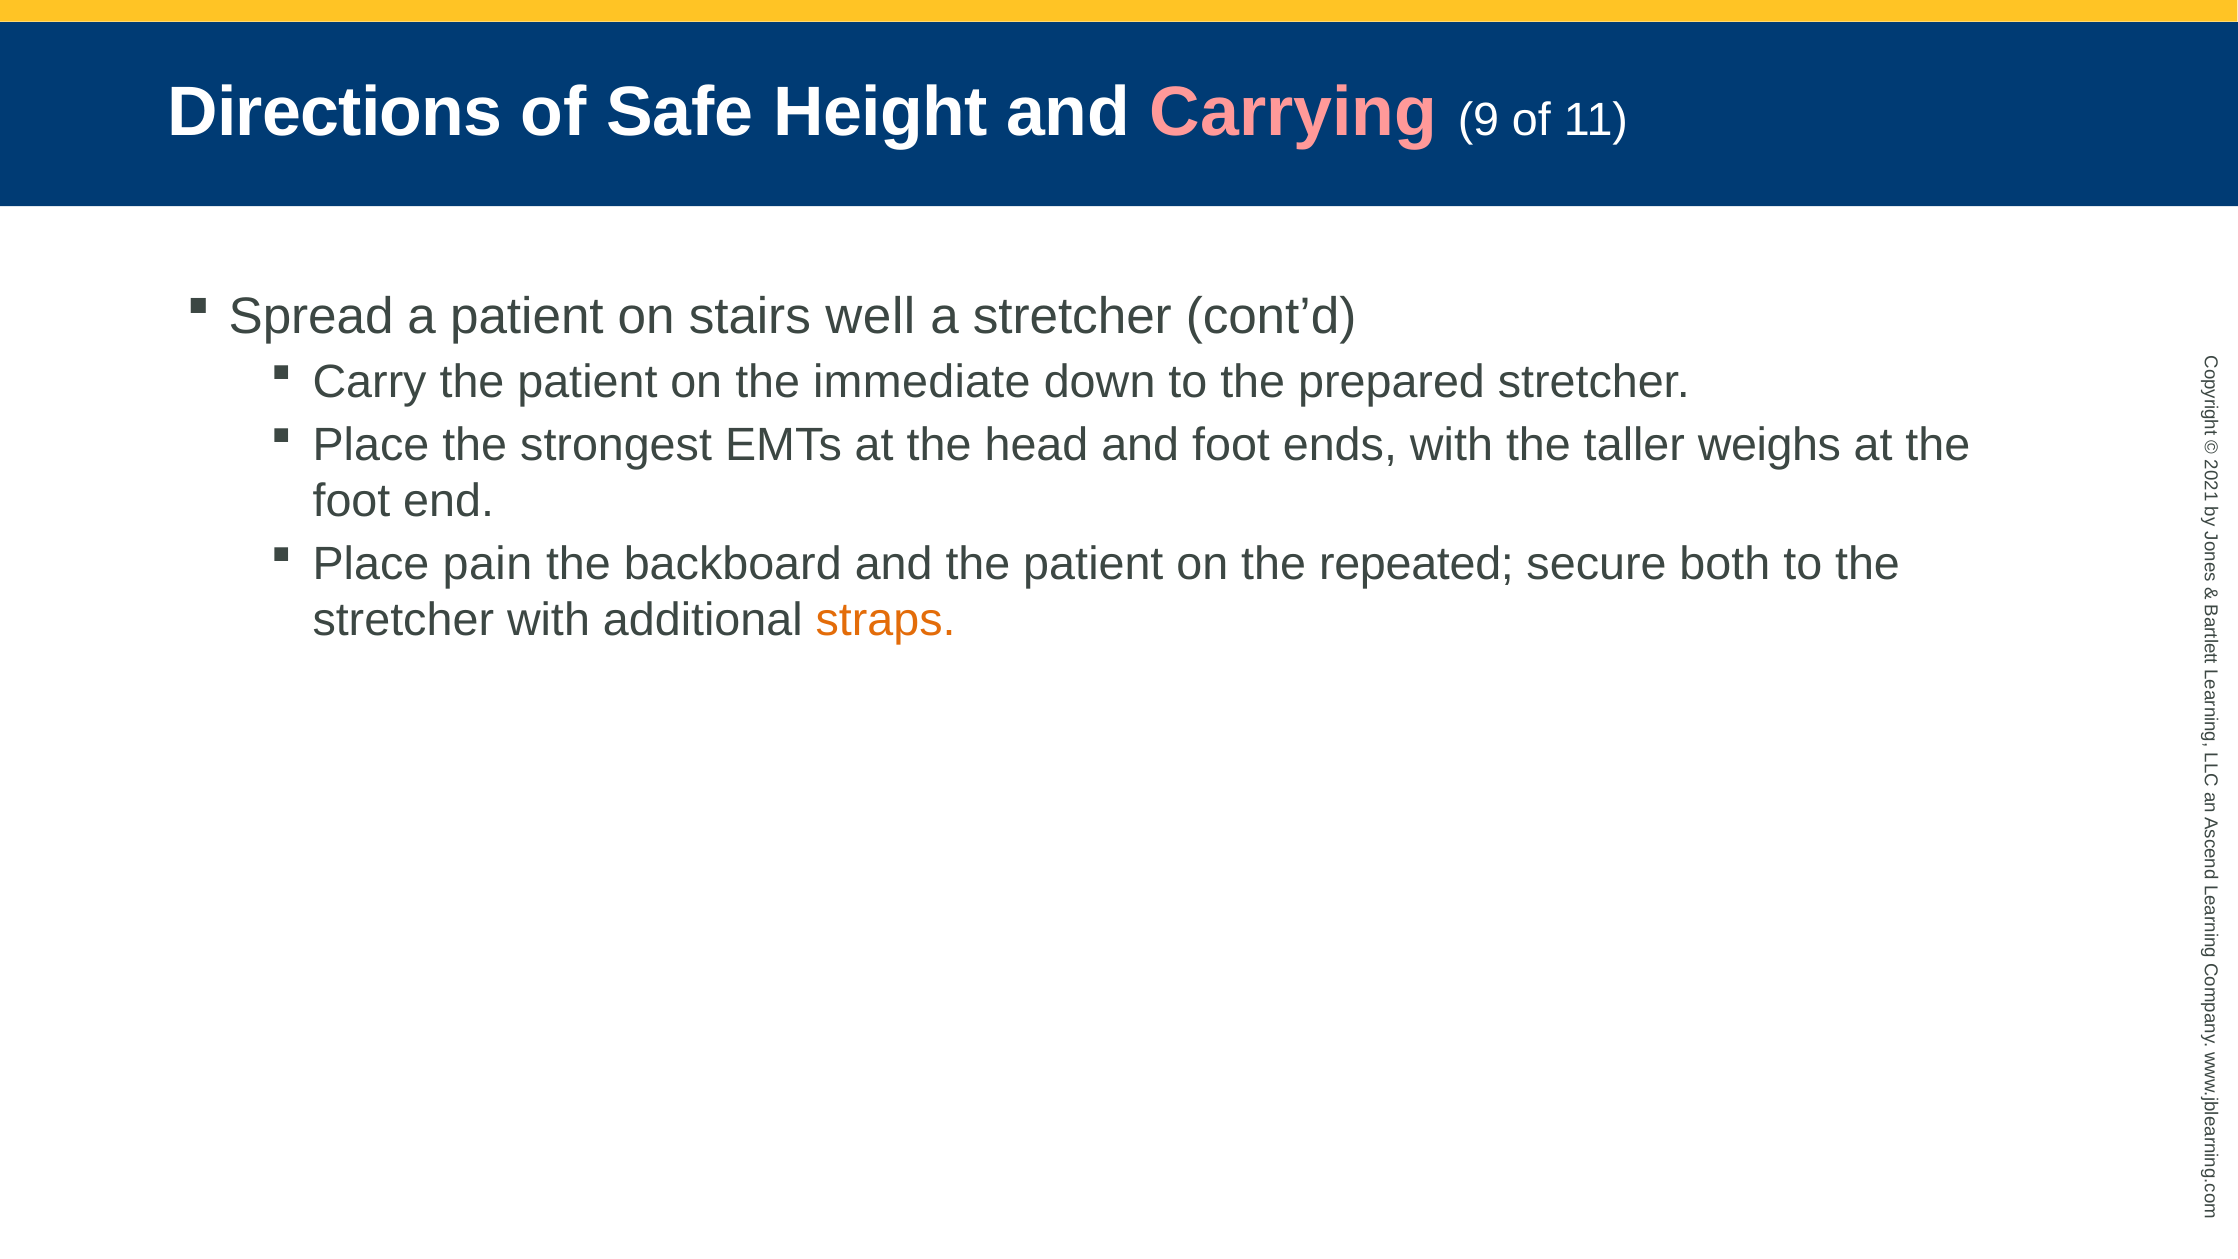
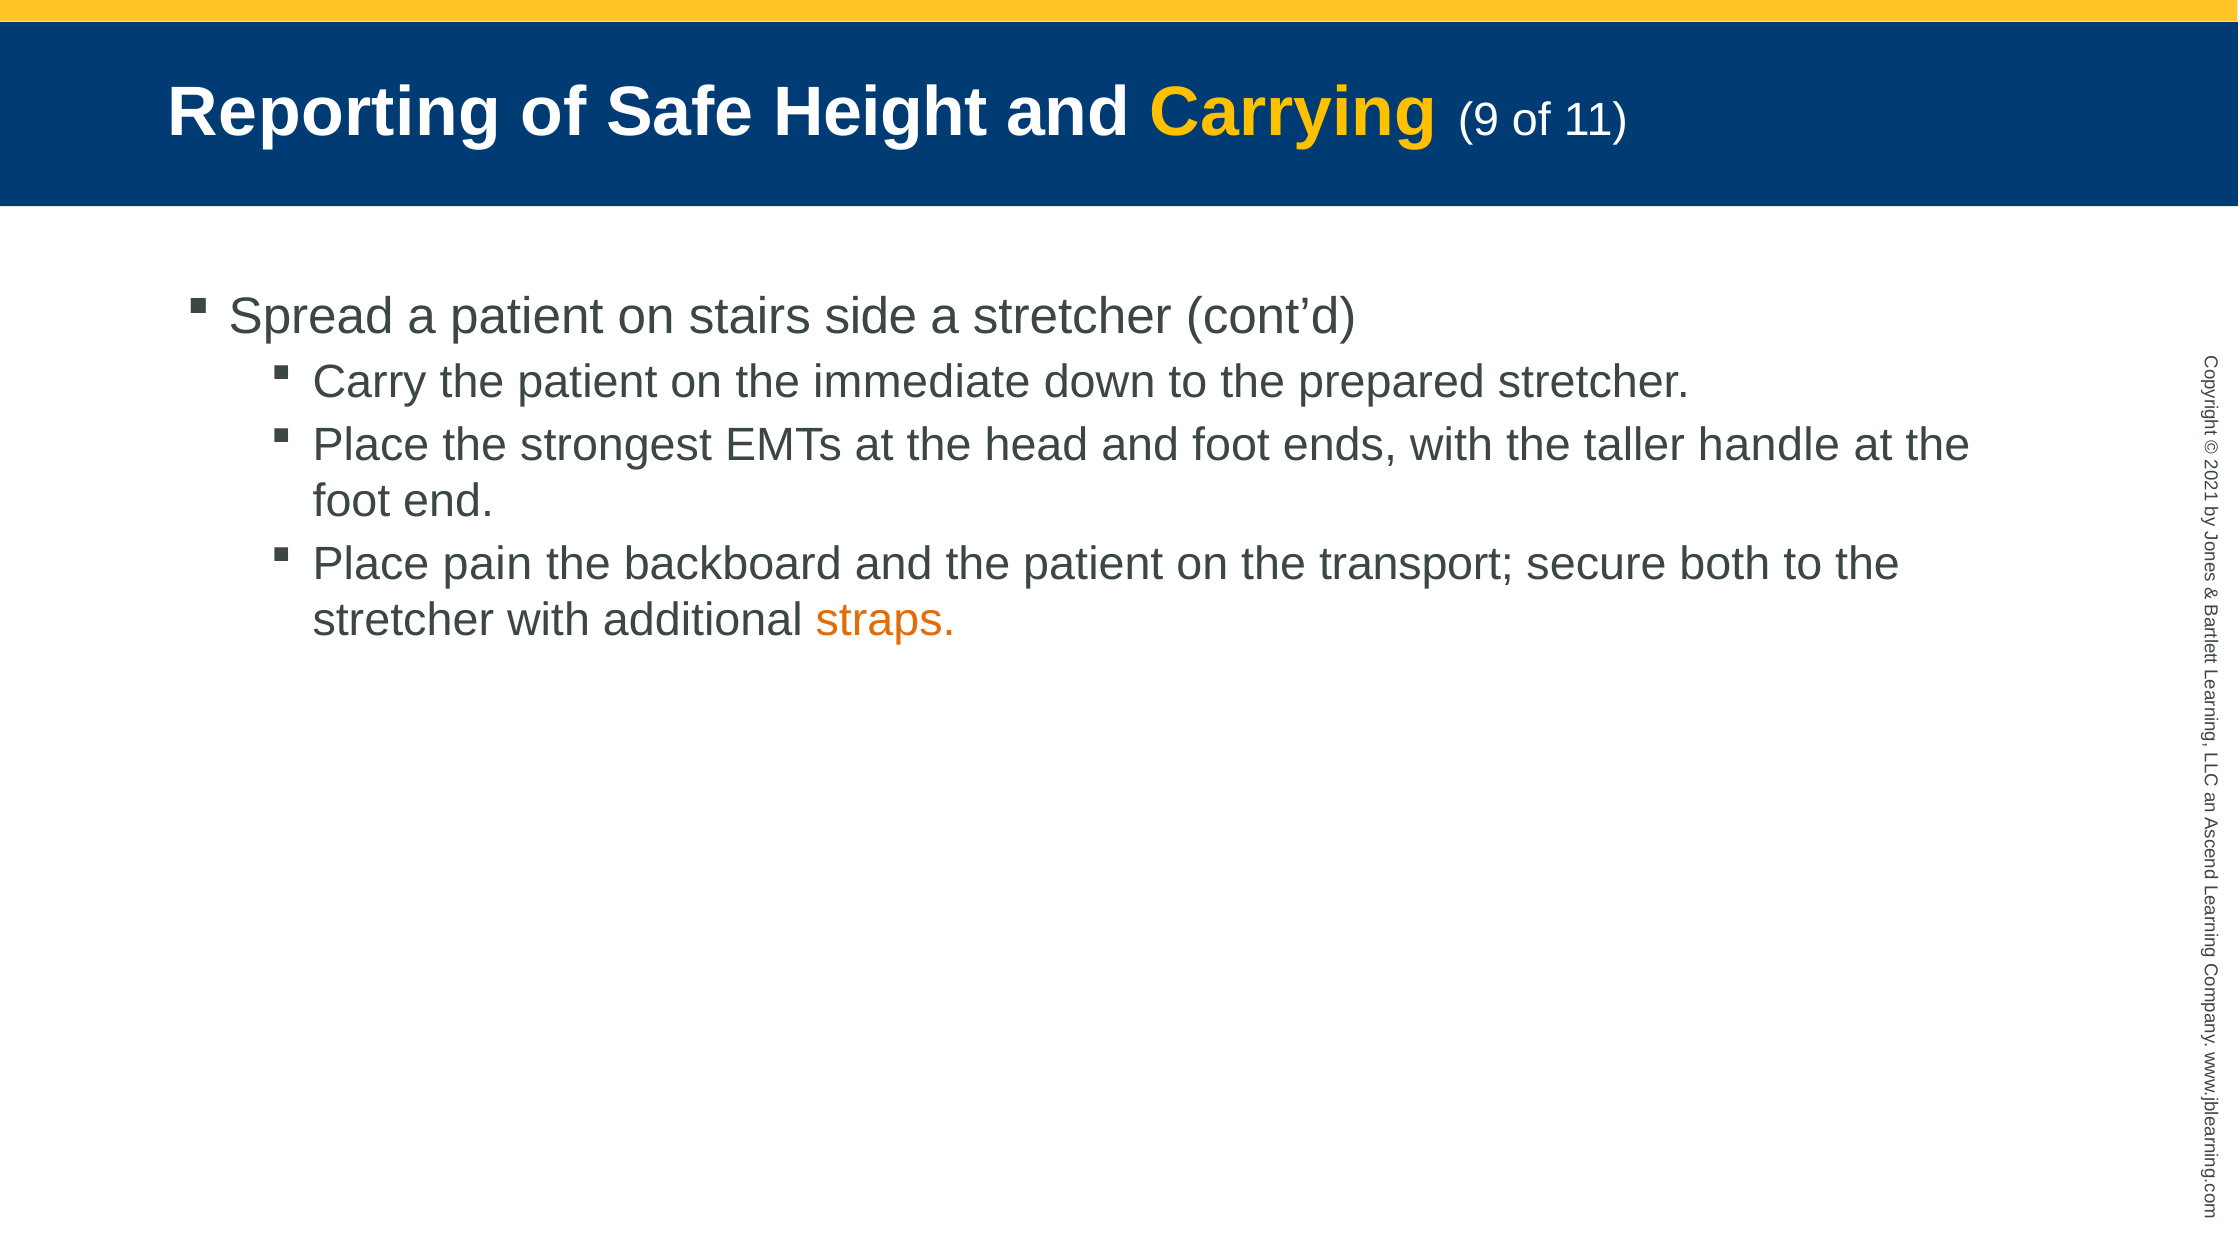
Directions: Directions -> Reporting (334, 112)
Carrying colour: pink -> yellow (1293, 112)
well: well -> side (871, 316)
weighs: weighs -> handle (1769, 445)
repeated: repeated -> transport (1416, 564)
